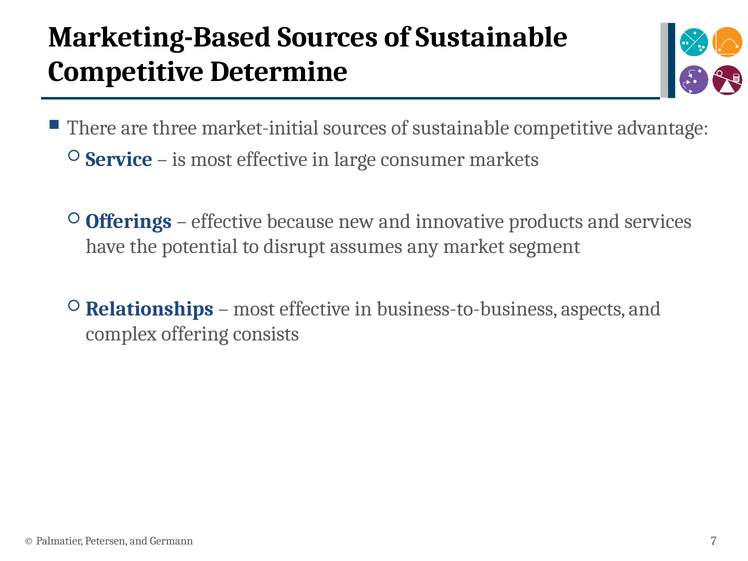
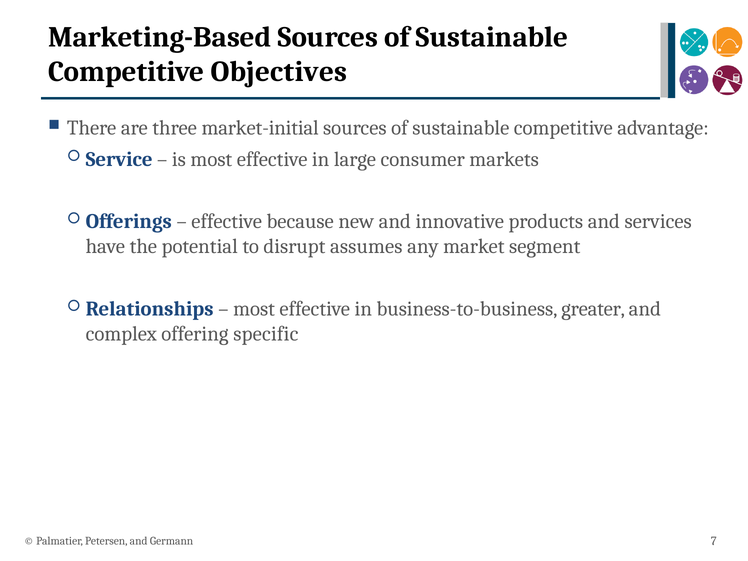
Determine: Determine -> Objectives (279, 72)
aspects: aspects -> greater (593, 309)
consists: consists -> specific (266, 334)
